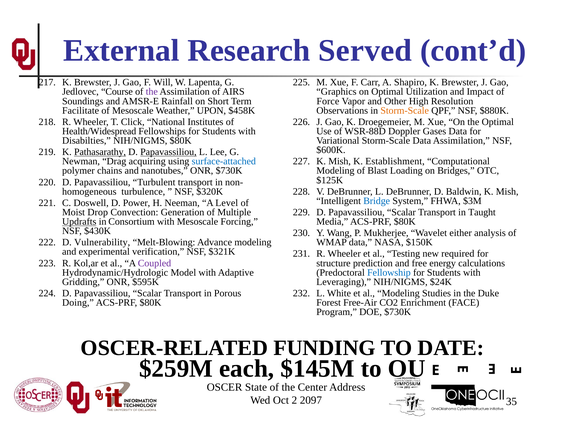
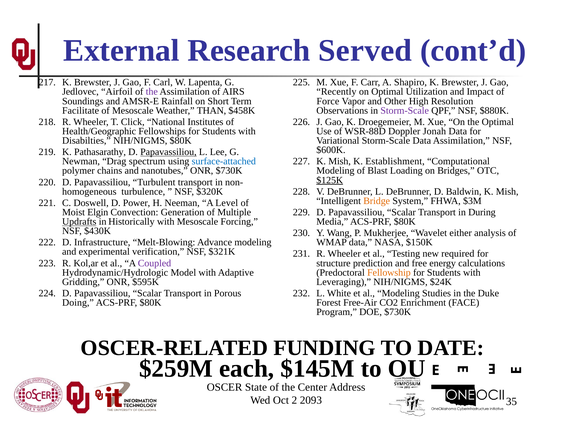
Will: Will -> Carl (163, 82)
Course: Course -> Airfoil (117, 92)
Graphics: Graphics -> Recently (336, 92)
UPON: UPON -> THAN (211, 111)
Storm-Scale colour: orange -> purple (405, 111)
Health/Widespread: Health/Widespread -> Health/Geographic (99, 131)
Gases: Gases -> Jonah (434, 131)
Pathasarathy underline: present -> none (100, 152)
acquiring: acquiring -> spectrum (147, 162)
$125K underline: none -> present (330, 180)
Bridge colour: blue -> orange (377, 201)
Drop: Drop -> Elgin (98, 213)
Taught: Taught -> During (482, 213)
Consortium: Consortium -> Historically (131, 222)
Vulnerability: Vulnerability -> Infrastructure (102, 243)
Fellowship colour: blue -> orange (389, 273)
2097: 2097 -> 2093 (311, 401)
